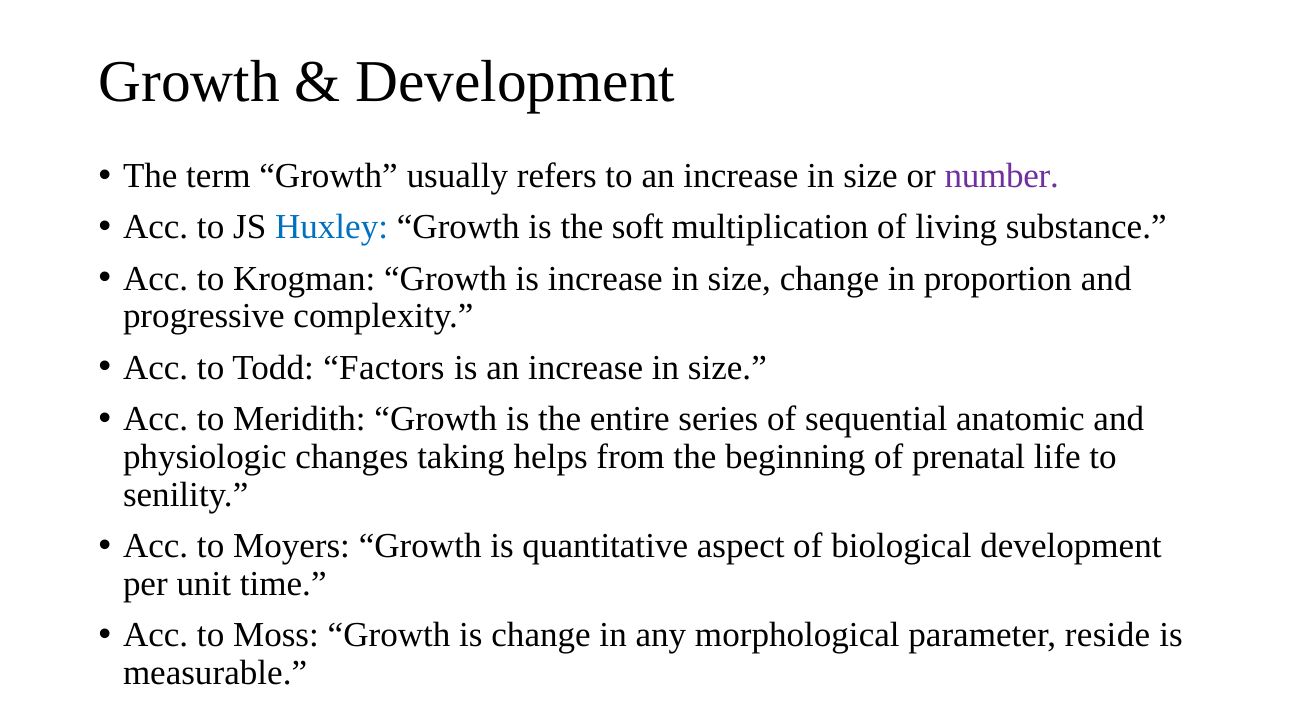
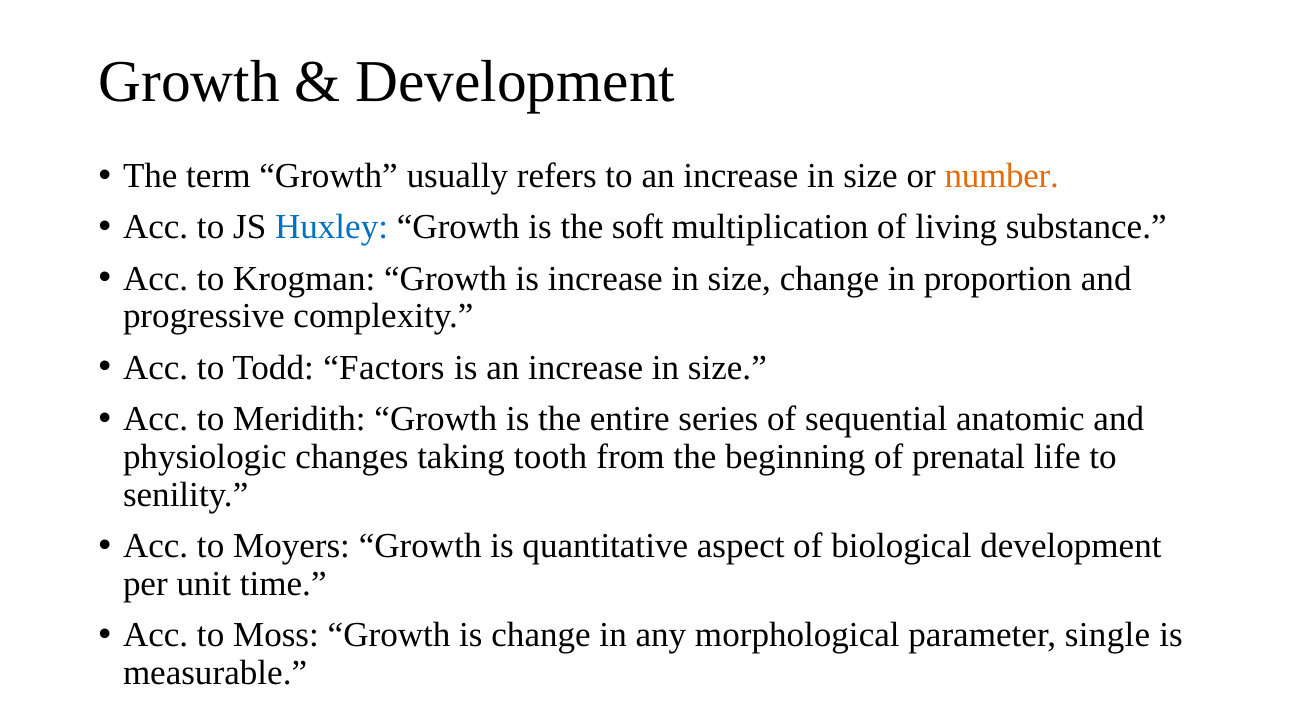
number colour: purple -> orange (1002, 176)
helps: helps -> tooth (551, 457)
reside: reside -> single (1108, 636)
